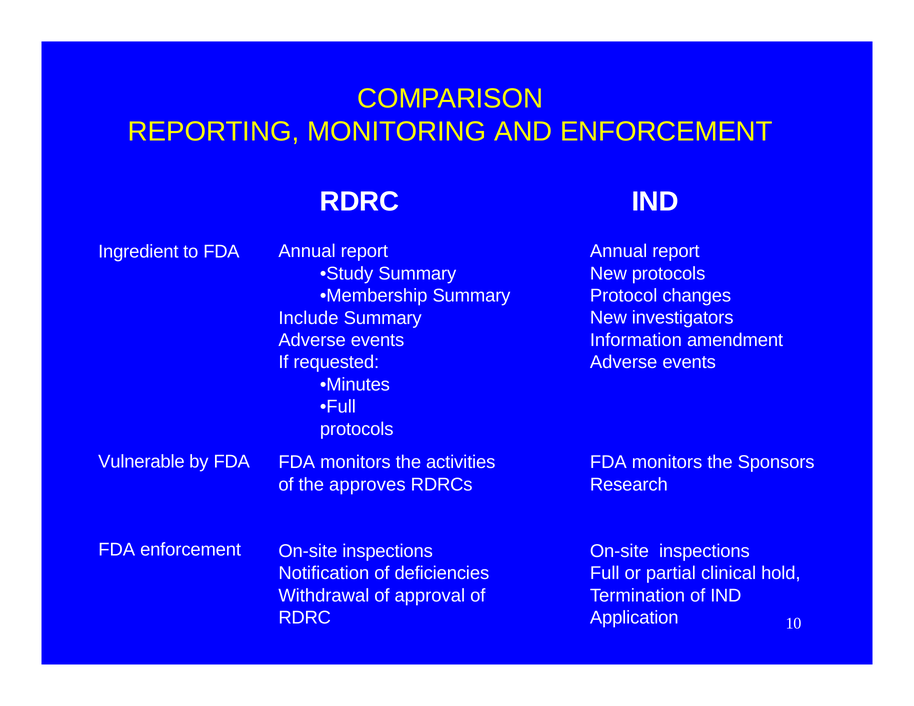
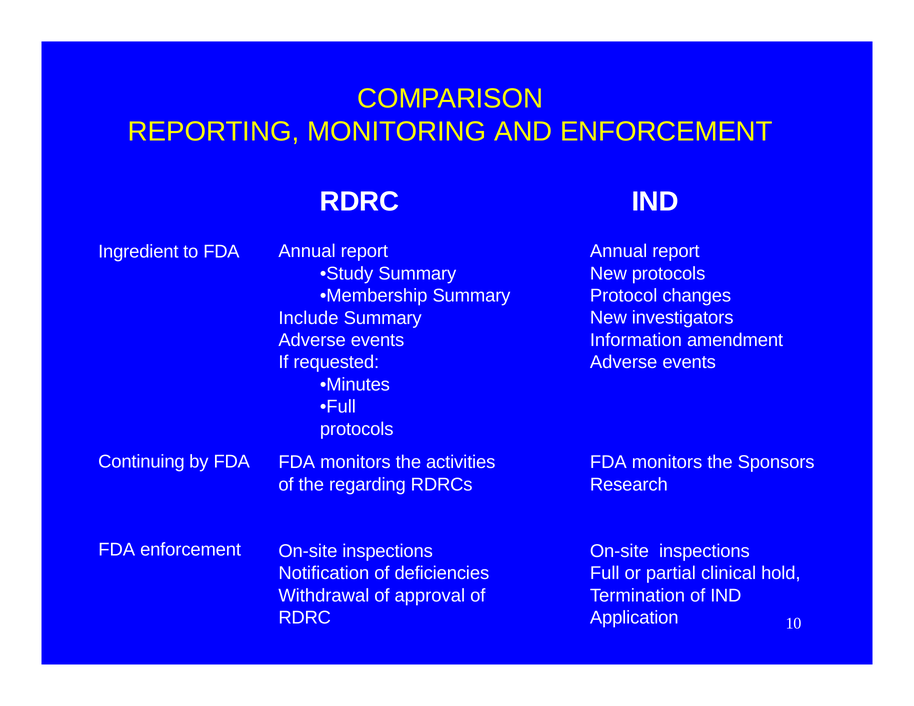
Vulnerable: Vulnerable -> Continuing (141, 462)
approves: approves -> regarding (367, 485)
